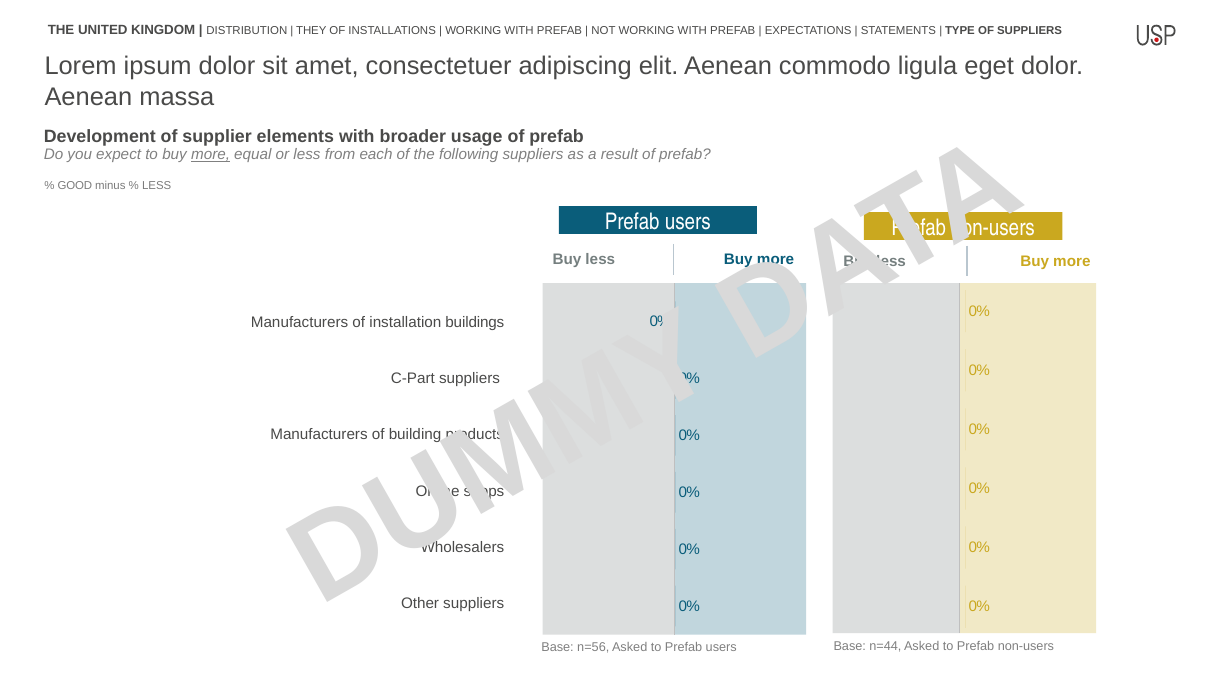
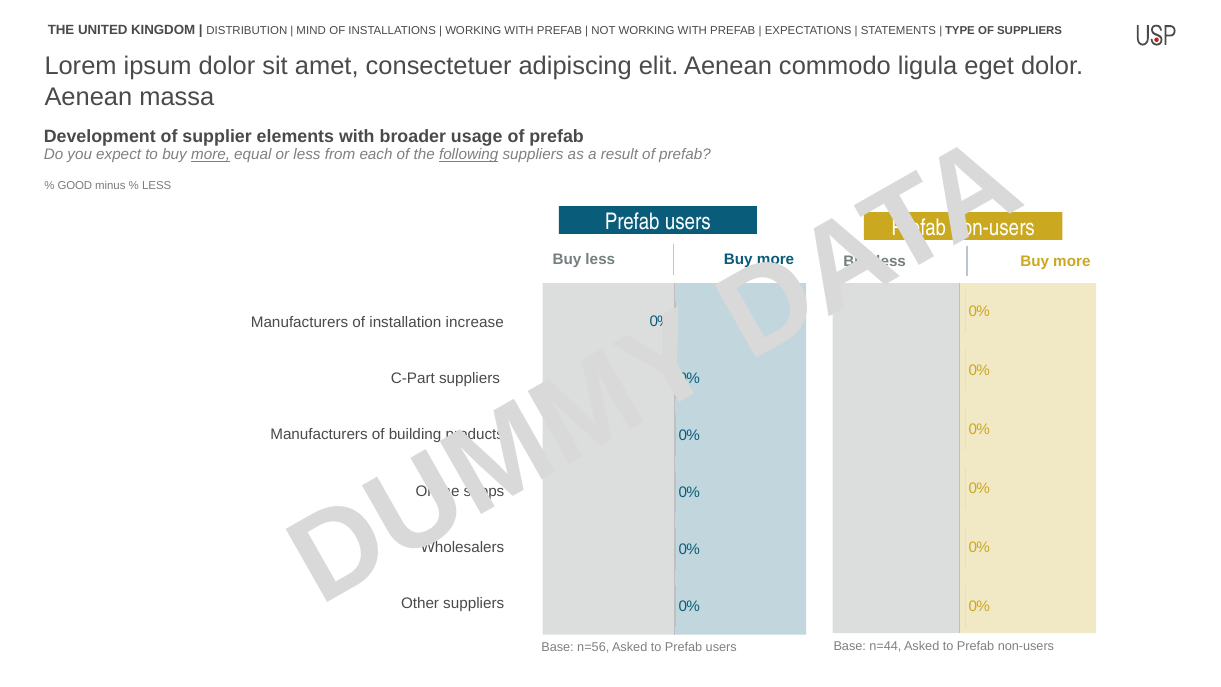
THEY: THEY -> MIND (311, 31)
following underline: none -> present (469, 154)
buildings: buildings -> increase (475, 323)
